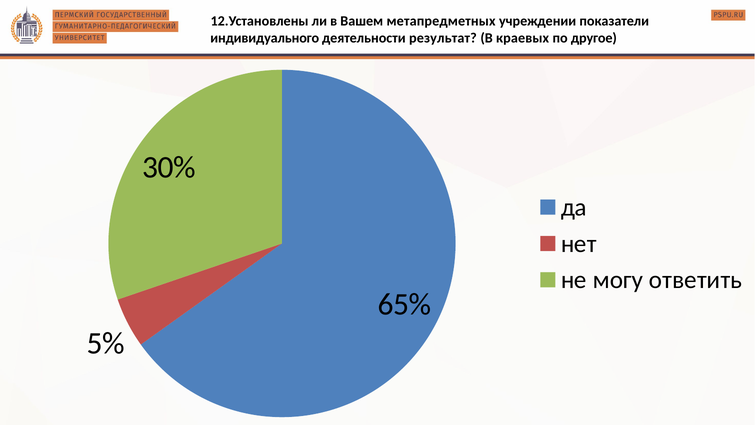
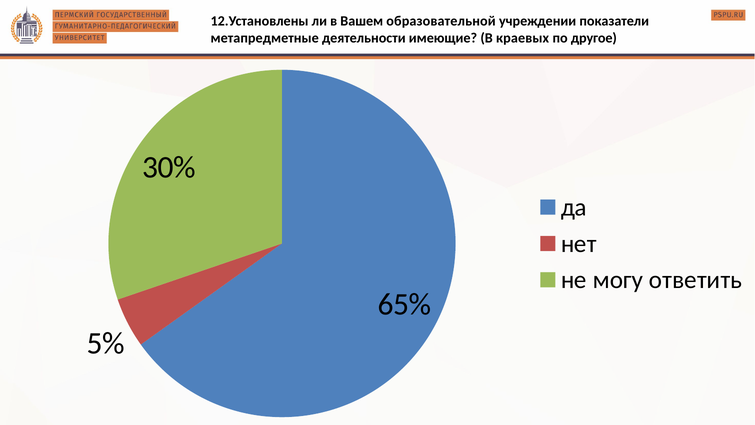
метапредметных: метапредметных -> образовательной (441, 21)
индивидуального: индивидуального -> метапредметные (265, 38)
результат: результат -> имеющие (443, 38)
